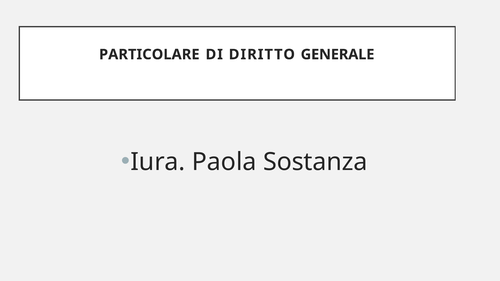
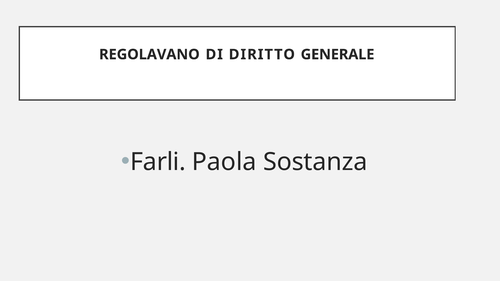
PARTICOLARE: PARTICOLARE -> REGOLAVANO (149, 55)
Iura: Iura -> Farli (158, 162)
